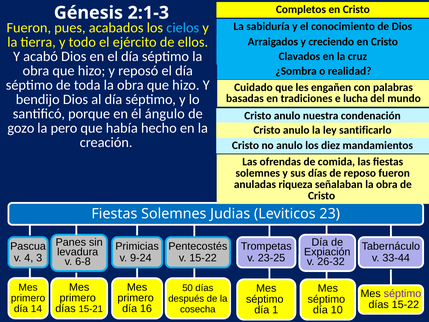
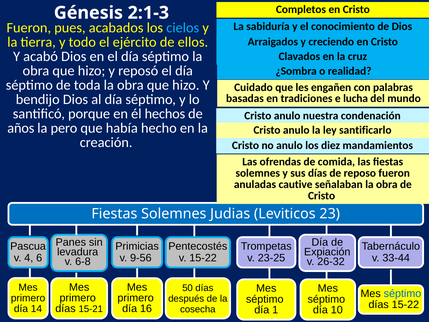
ángulo: ángulo -> hechos (165, 114)
gozo: gozo -> años (21, 128)
riqueza: riqueza -> cautive (296, 184)
3: 3 -> 6 (39, 258)
9-24: 9-24 -> 9-56 (141, 258)
séptimo colour: purple -> blue (402, 294)
